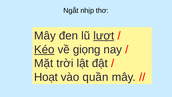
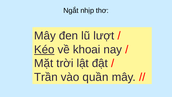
lượt underline: present -> none (104, 36)
giọng: giọng -> khoai (87, 49)
Hoạt: Hoạt -> Trần (46, 77)
